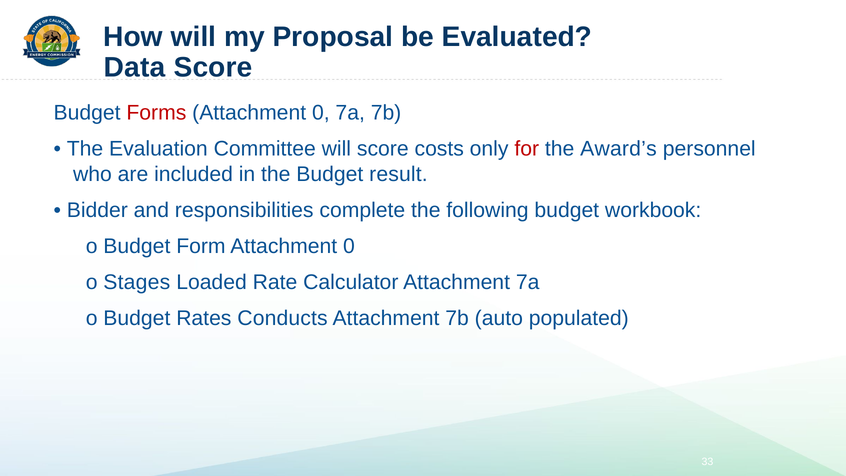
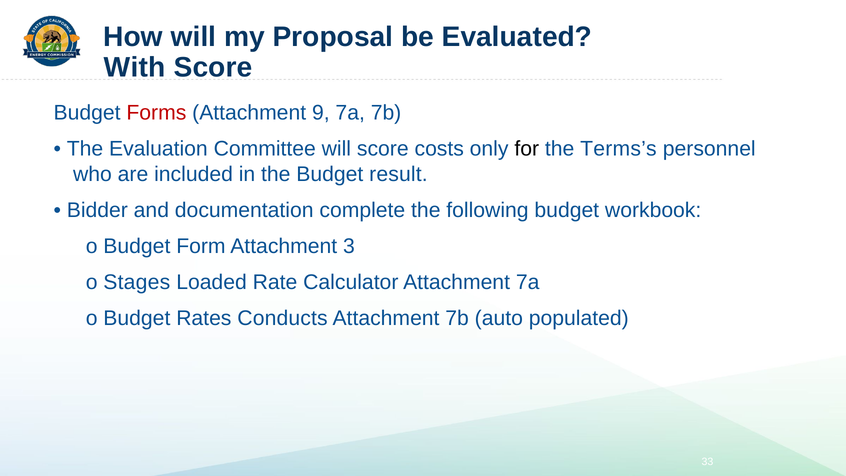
Data: Data -> With (135, 68)
0: 0 -> 9 (321, 113)
for colour: red -> black (527, 149)
Award’s: Award’s -> Terms’s (618, 149)
responsibilities: responsibilities -> documentation (244, 210)
Form Attachment 0: 0 -> 3 (349, 246)
